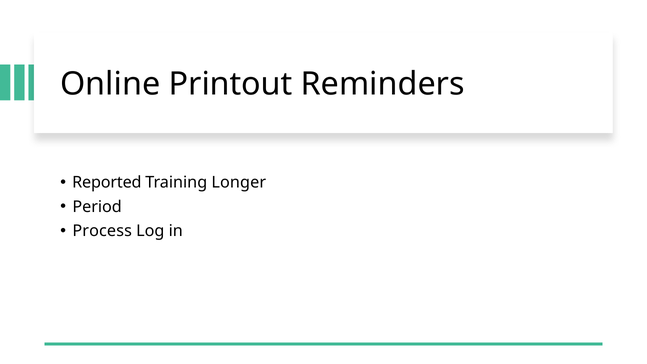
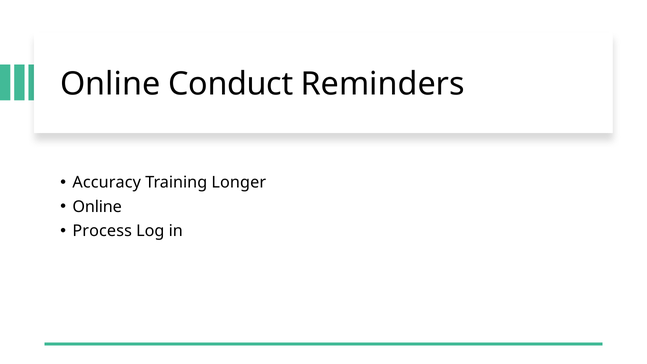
Printout: Printout -> Conduct (231, 84)
Reported: Reported -> Accuracy (107, 182)
Period: Period -> Online (97, 207)
